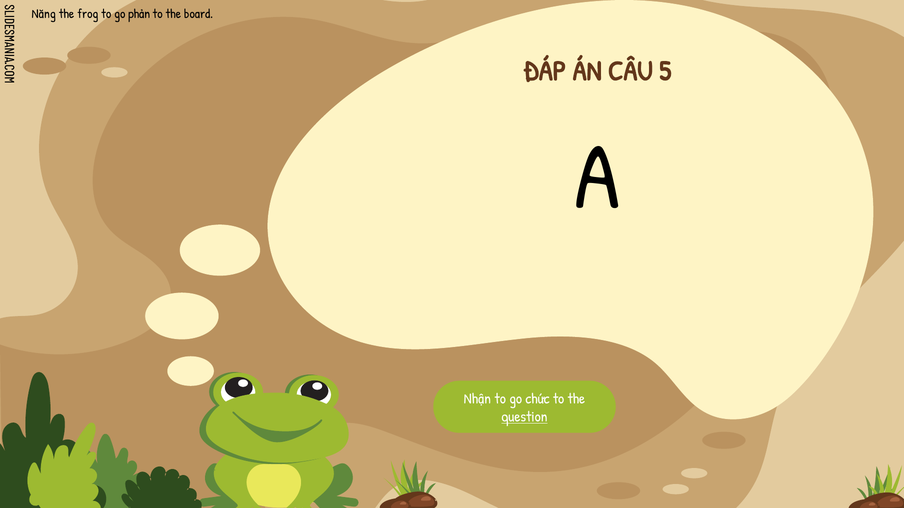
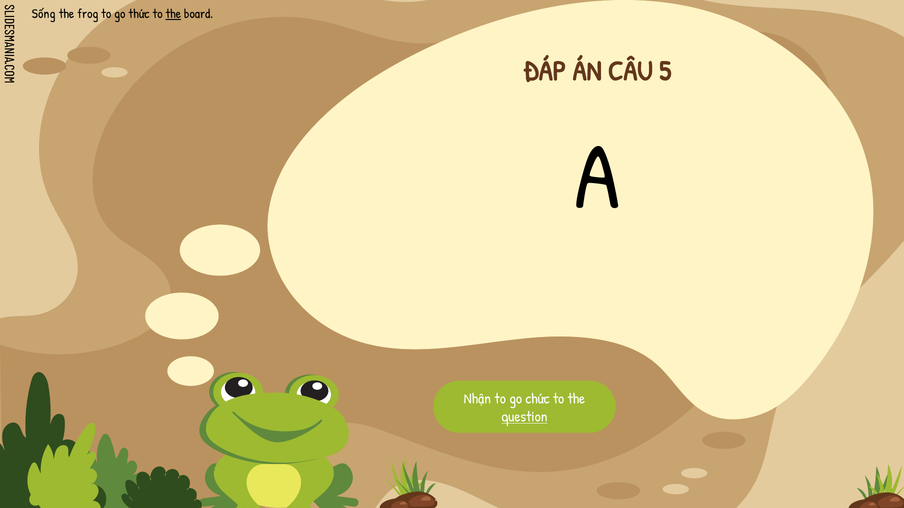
Năng: Năng -> Sống (44, 14)
phản: phản -> thức (139, 14)
the underline: none -> present (173, 14)
